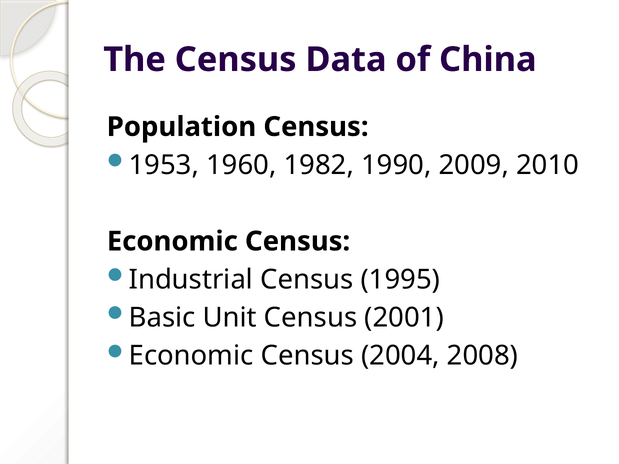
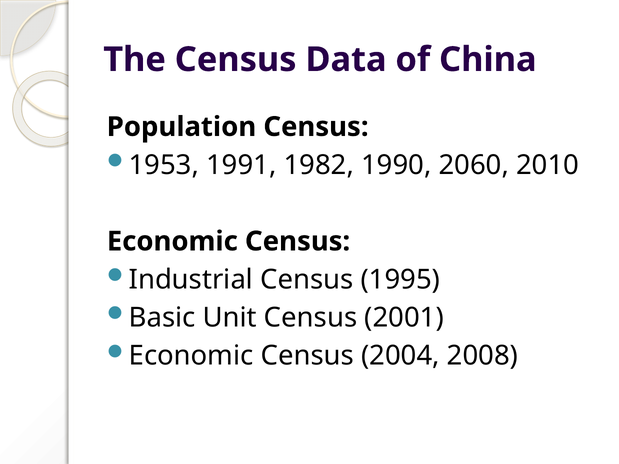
1960: 1960 -> 1991 (241, 165)
2009: 2009 -> 2060 (474, 165)
